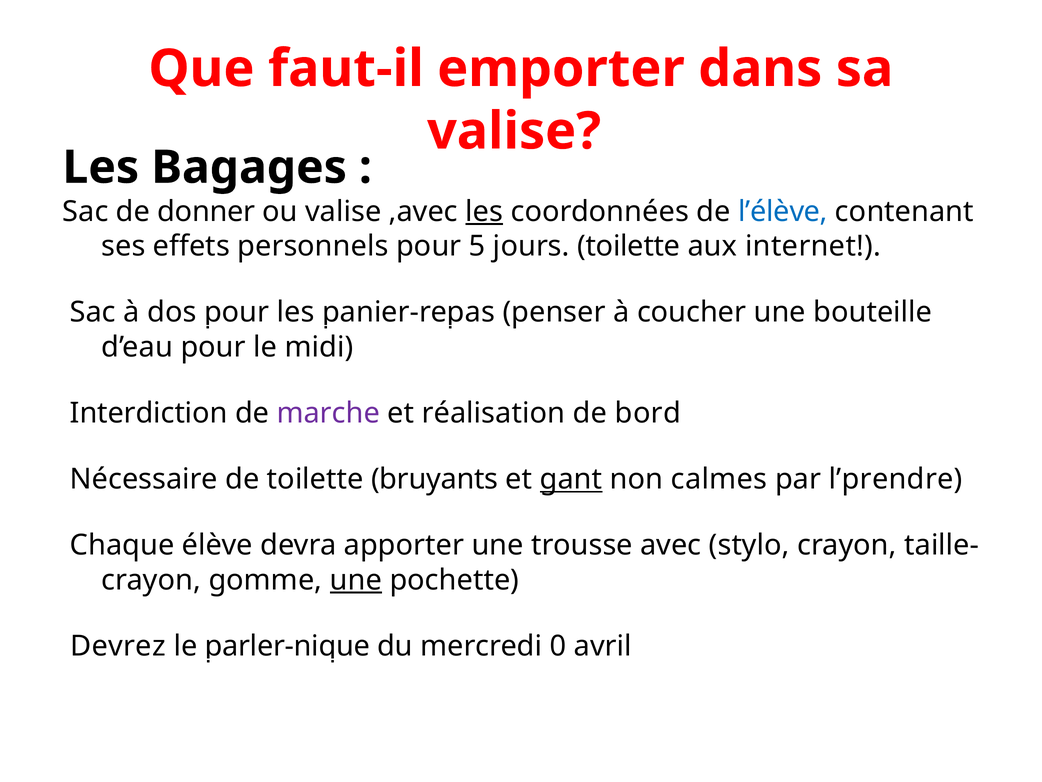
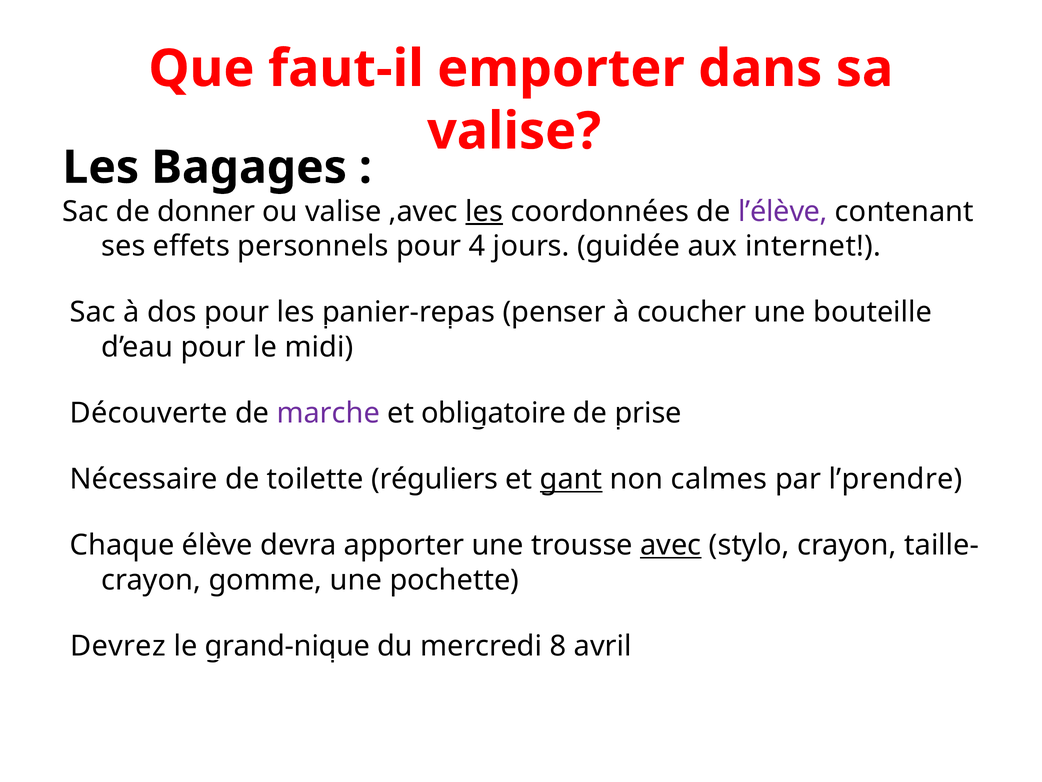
l’élève colour: blue -> purple (783, 211)
5: 5 -> 4 (477, 246)
jours toilette: toilette -> guidée (629, 246)
Interdiction: Interdiction -> Découverte (149, 413)
réalisation: réalisation -> obligatoire (494, 413)
bord: bord -> prise (648, 413)
bruyants: bruyants -> réguliers (435, 479)
avec underline: none -> present (671, 545)
une underline: present -> none (356, 580)
parler-nique: parler-nique -> grand-nique (287, 646)
0: 0 -> 8 (558, 646)
